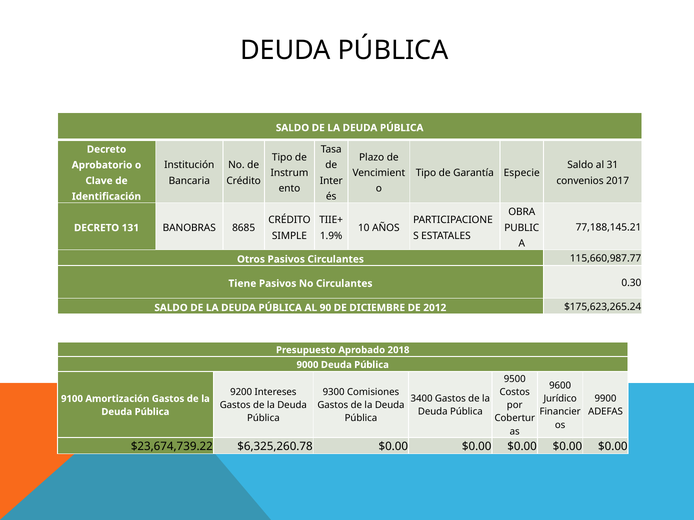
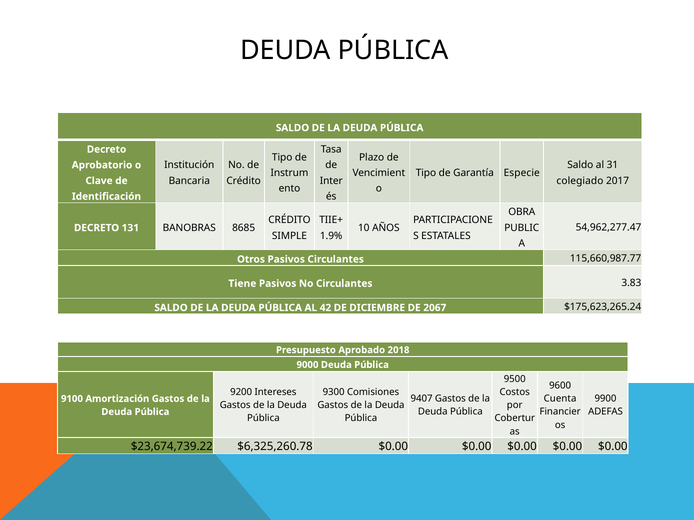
convenios: convenios -> colegiado (580, 181)
77,188,145.21: 77,188,145.21 -> 54,962,277.47 (609, 227)
0.30: 0.30 -> 3.83 (631, 283)
90: 90 -> 42 (325, 308)
2012: 2012 -> 2067 (435, 308)
3400: 3400 -> 9407 (422, 399)
Jurídico: Jurídico -> Cuenta (560, 399)
